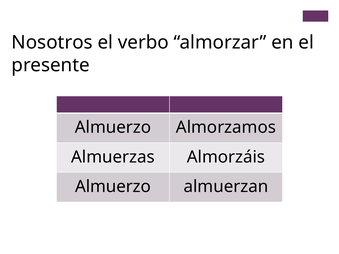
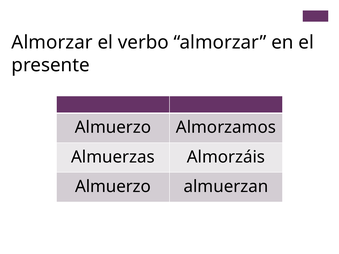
Nosotros: Nosotros -> Almorzar (52, 43)
